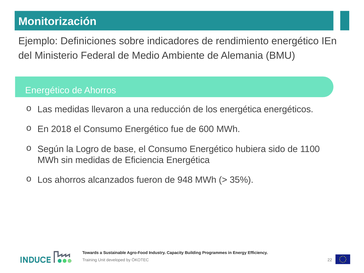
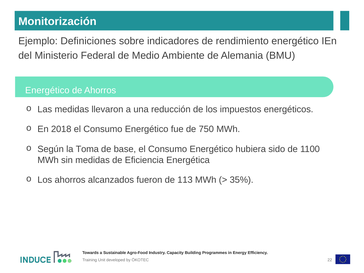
los energética: energética -> impuestos (241, 109)
600: 600 -> 750 (206, 129)
Logro: Logro -> Toma (87, 149)
948: 948 -> 113 (185, 180)
